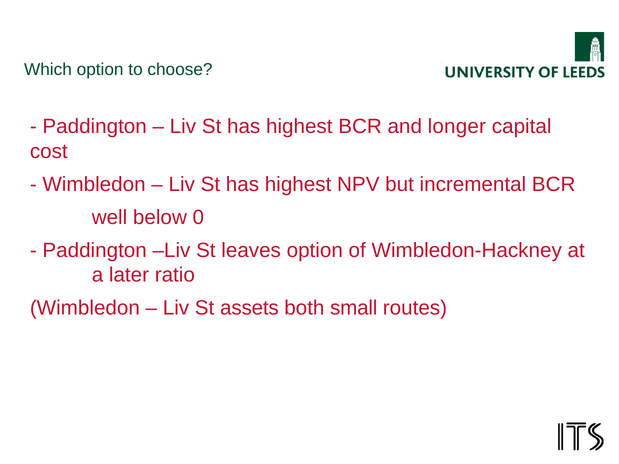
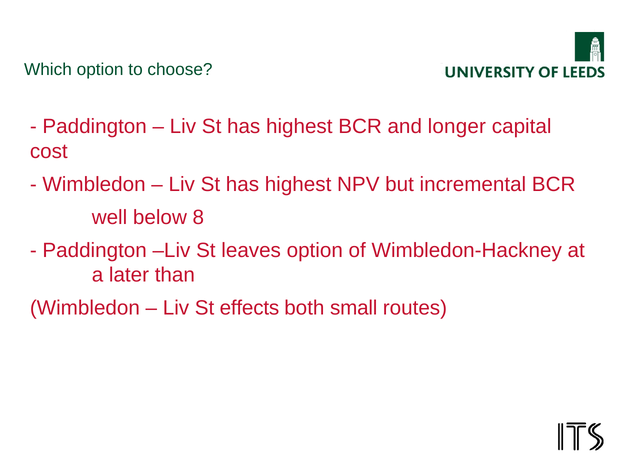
0: 0 -> 8 (198, 217)
ratio: ratio -> than (175, 275)
assets: assets -> effects (249, 308)
